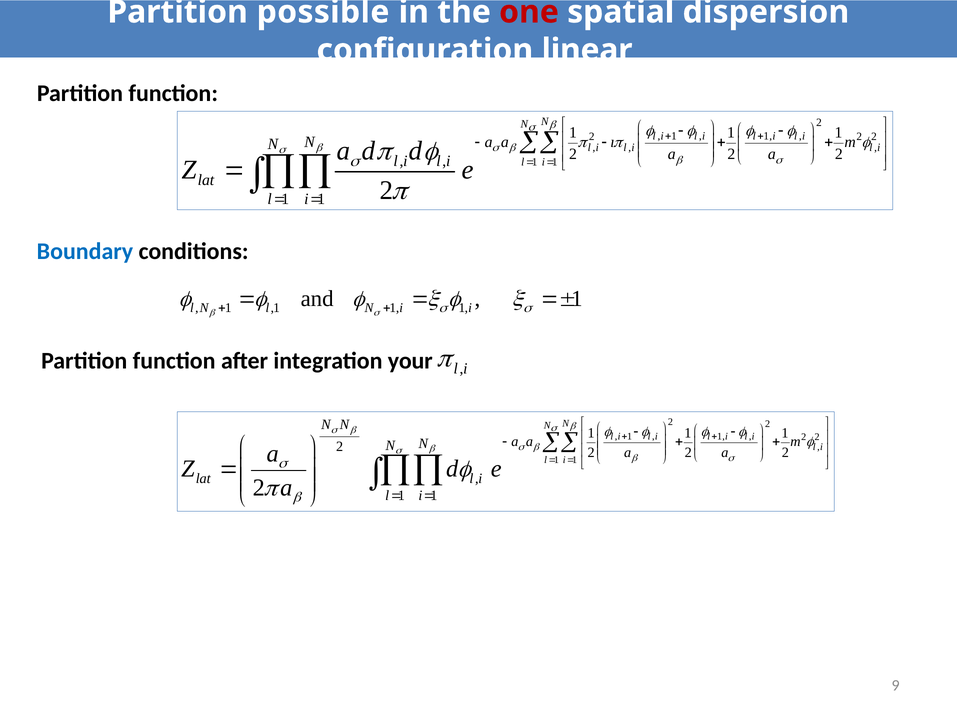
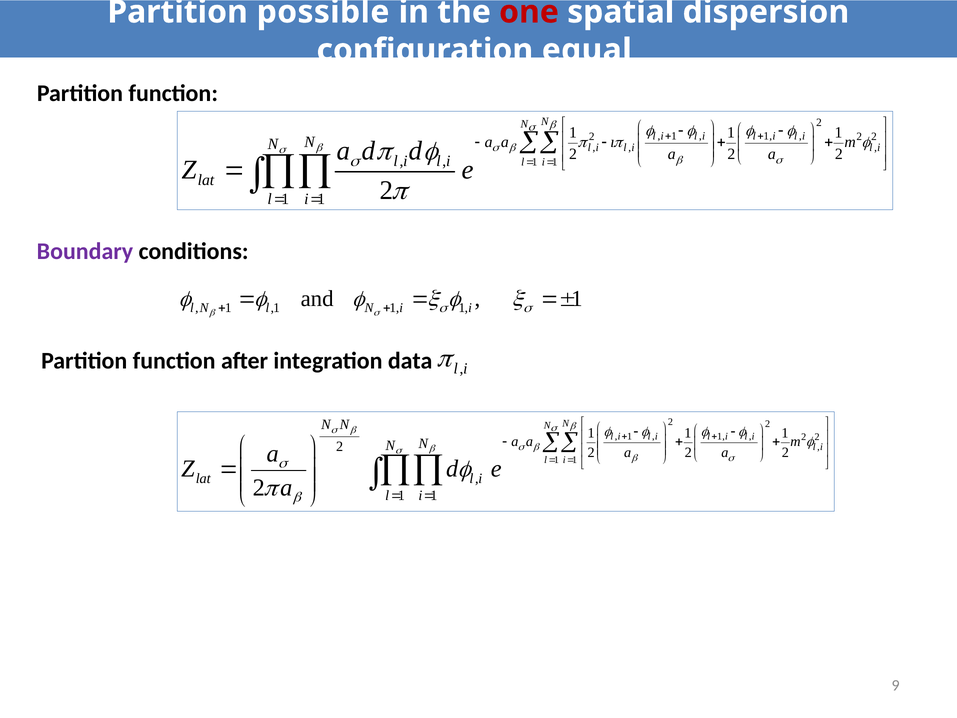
linear: linear -> equal (587, 50)
Boundary colour: blue -> purple (85, 251)
your: your -> data (410, 361)
